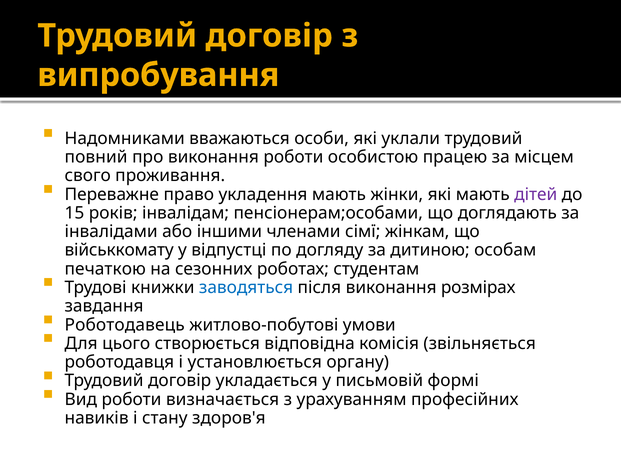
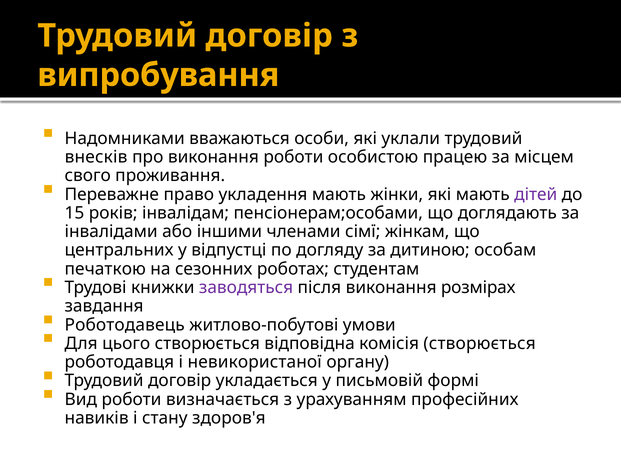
повний: повний -> внесків (96, 157)
військкомату: військкомату -> центральних (119, 250)
заводяться colour: blue -> purple (246, 287)
комісія звільняється: звільняється -> створюється (480, 343)
установлюється: установлюється -> невикористаної (255, 362)
